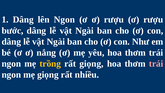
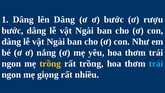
lên Ngon: Ngon -> Dâng (64, 20)
ơ ơ rượu: rượu -> bước (114, 20)
rất giọng: giọng -> trồng (91, 64)
trái colour: pink -> light blue (156, 64)
